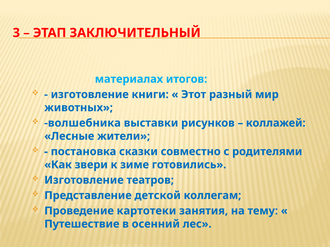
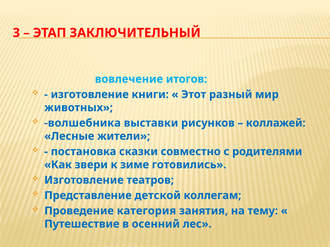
материалах: материалах -> вовлечение (129, 79)
картотеки: картотеки -> категория (146, 211)
